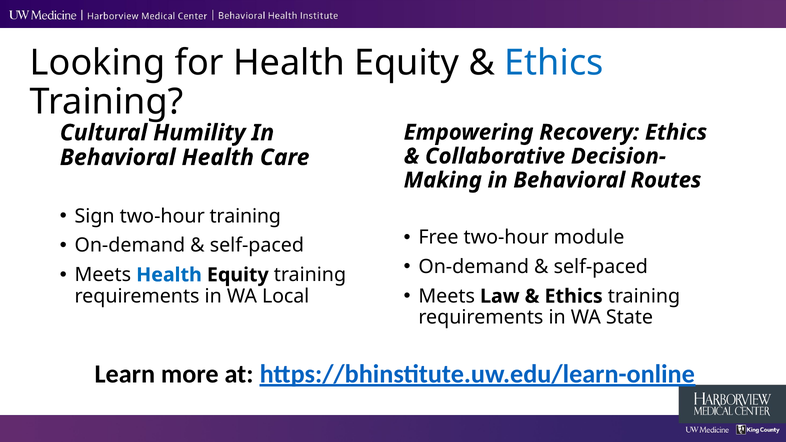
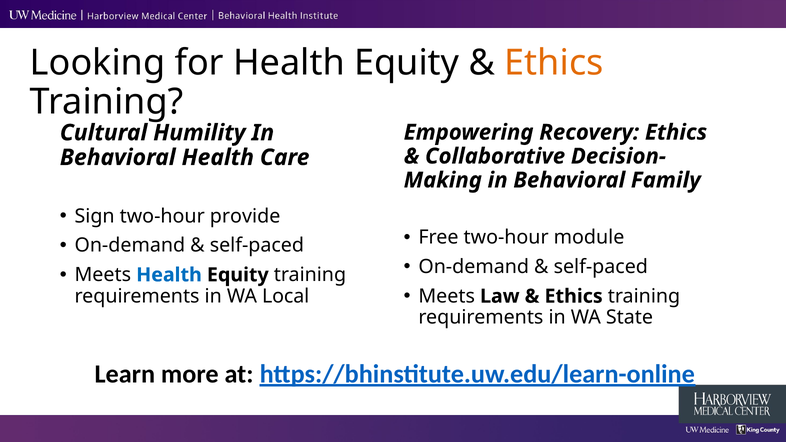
Ethics colour: blue -> orange (554, 63)
Routes: Routes -> Family (666, 180)
two-hour training: training -> provide (245, 216)
